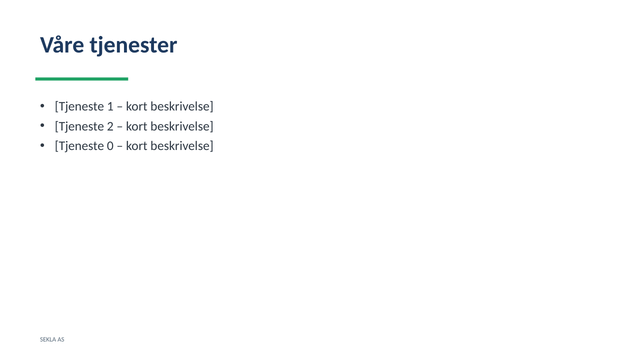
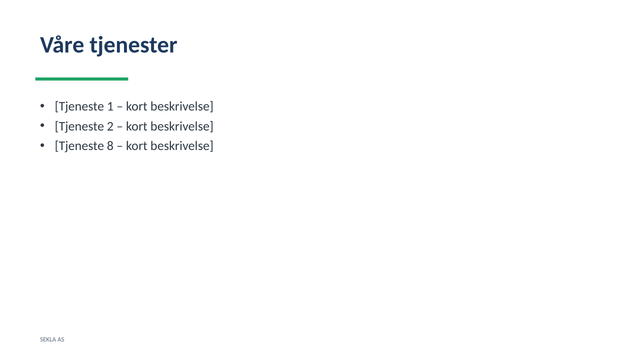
0: 0 -> 8 (110, 146)
